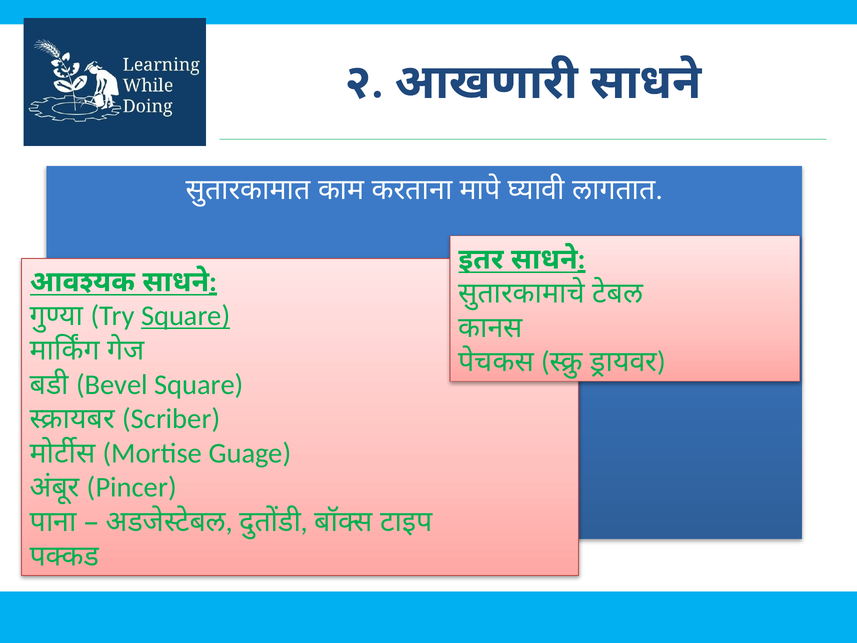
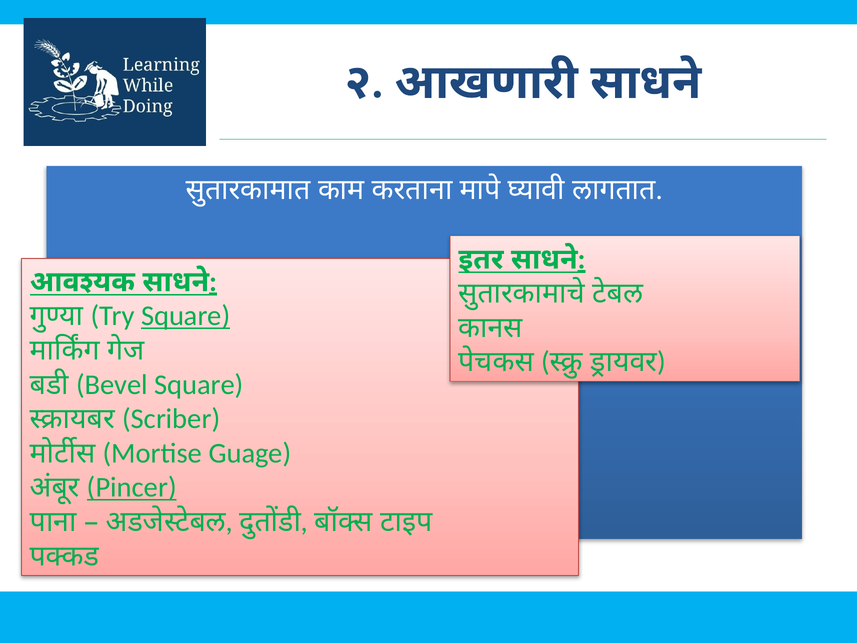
Pincer underline: none -> present (132, 487)
